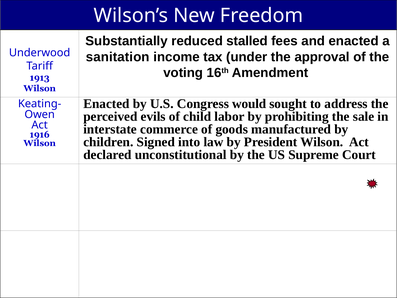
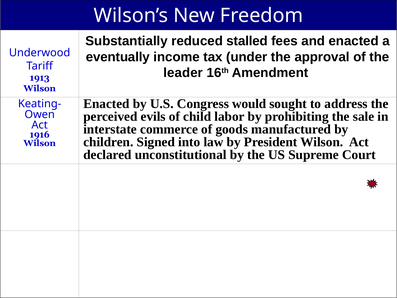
sanitation: sanitation -> eventually (118, 57)
voting: voting -> leader (183, 73)
